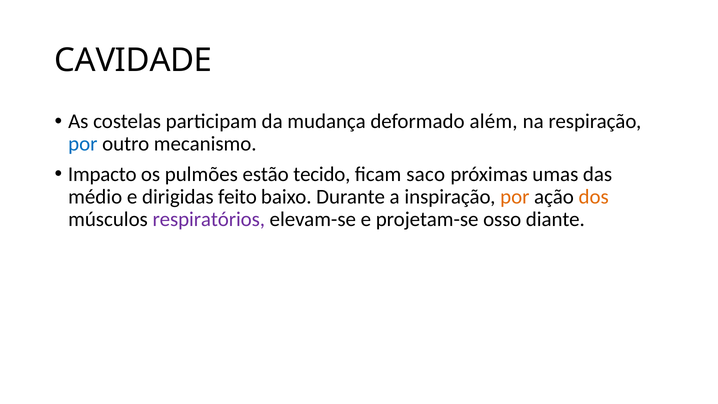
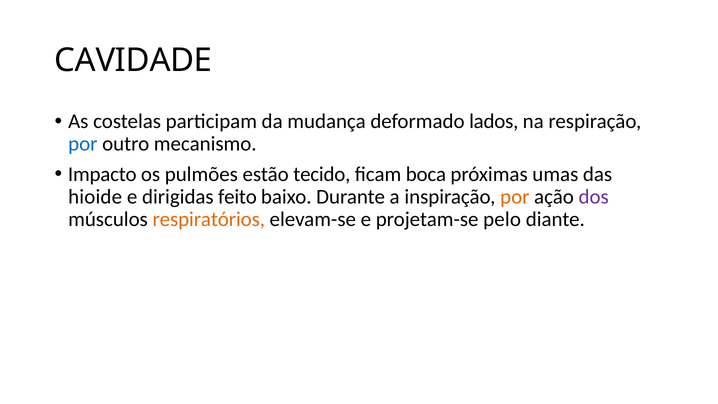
além: além -> lados (494, 121)
saco: saco -> boca (426, 174)
médio: médio -> hioide (95, 197)
dos colour: orange -> purple (594, 197)
respiratórios colour: purple -> orange (209, 219)
osso: osso -> pelo (502, 219)
